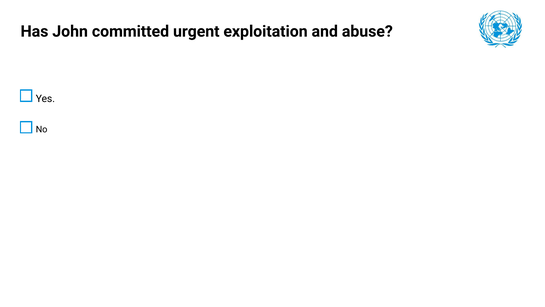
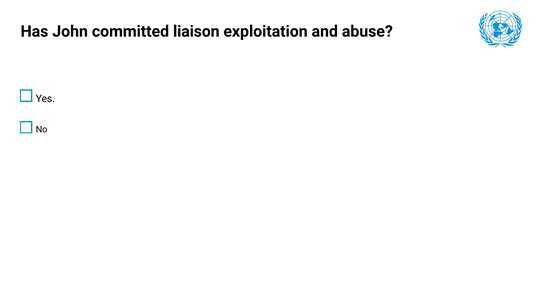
urgent: urgent -> liaison (196, 31)
